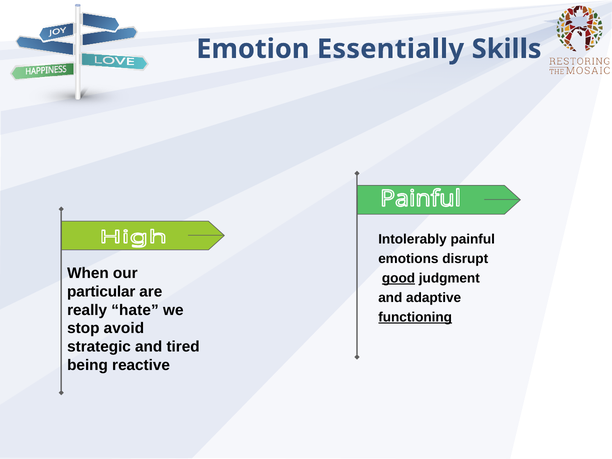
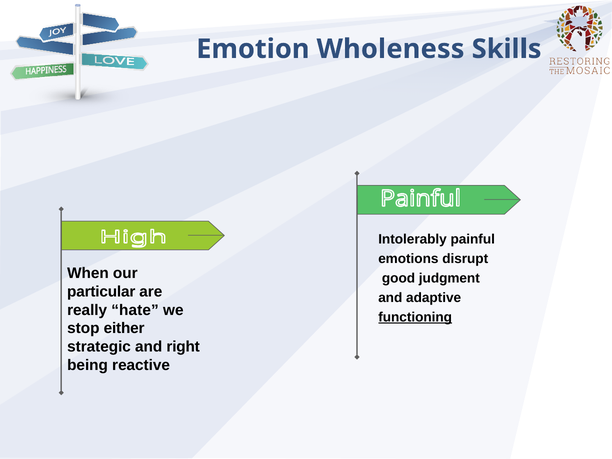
Essentially: Essentially -> Wholeness (391, 49)
good underline: present -> none (399, 278)
avoid: avoid -> either (124, 328)
tired: tired -> right (183, 347)
